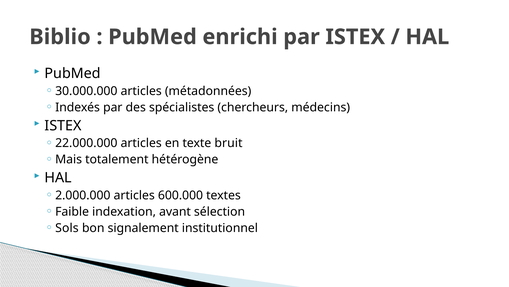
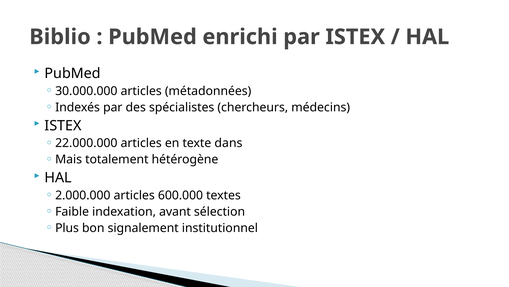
bruit: bruit -> dans (228, 143)
Sols: Sols -> Plus (67, 228)
